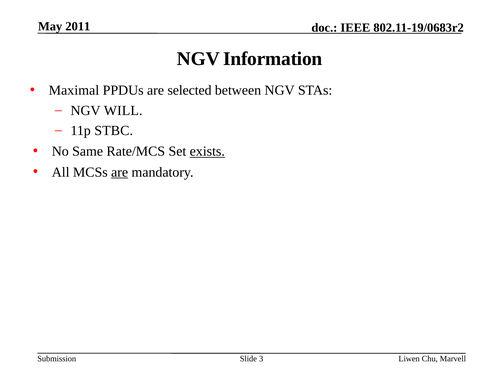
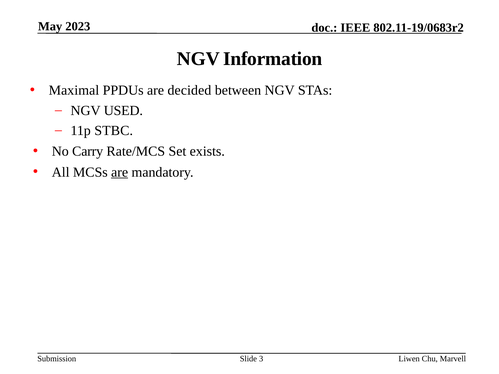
2011: 2011 -> 2023 (78, 26)
selected: selected -> decided (189, 90)
WILL: WILL -> USED (123, 111)
Same: Same -> Carry (88, 151)
exists underline: present -> none (207, 151)
